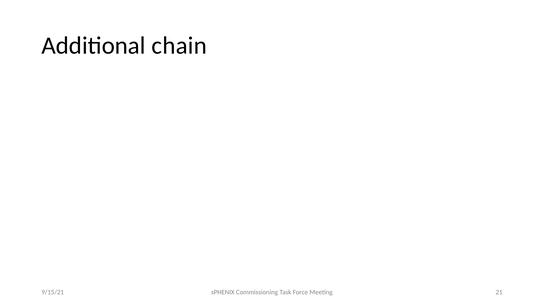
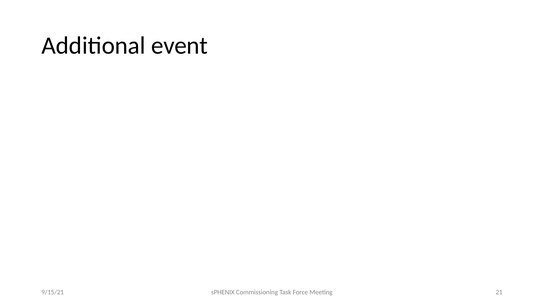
chain: chain -> event (180, 46)
